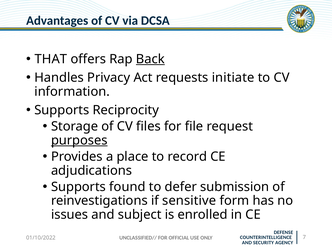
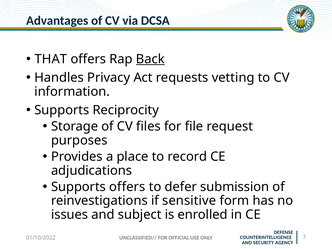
initiate: initiate -> vetting (233, 78)
purposes underline: present -> none (79, 140)
Supports found: found -> offers (127, 187)
